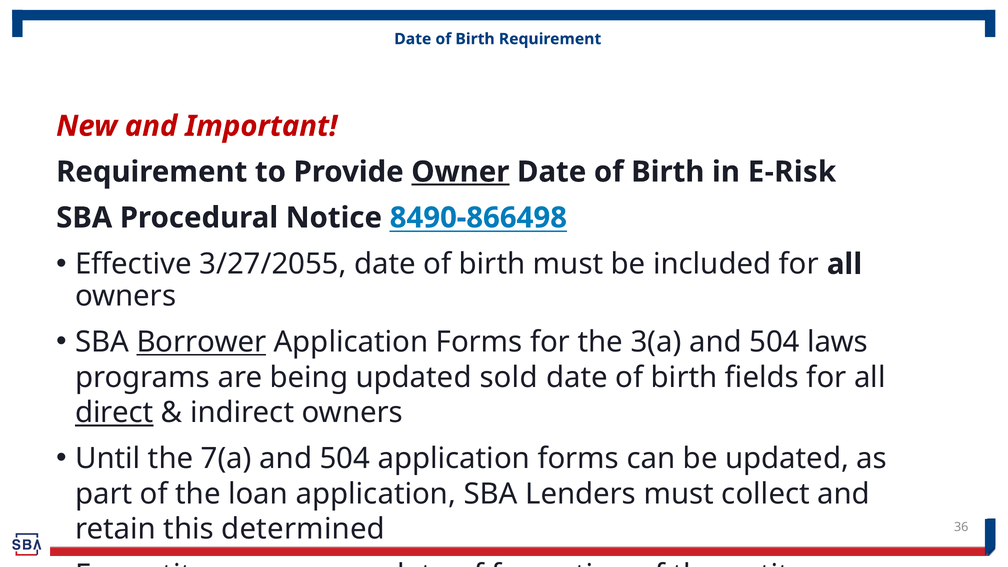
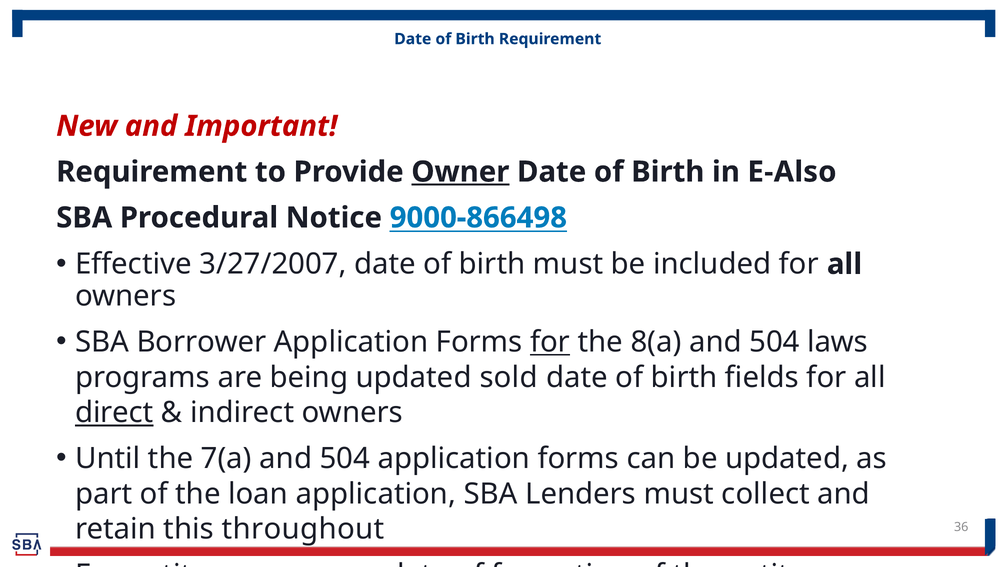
E-Risk: E-Risk -> E-Also (792, 172)
8490-866498: 8490-866498 -> 9000-866498 (478, 218)
3/27/2055: 3/27/2055 -> 3/27/2007 (273, 264)
Borrower underline: present -> none (201, 342)
for underline: none -> present (550, 342)
3(a: 3(a -> 8(a (656, 342)
determined: determined -> throughout (303, 529)
